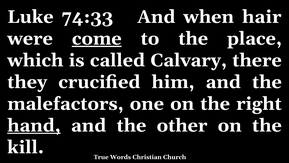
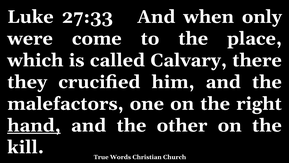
74:33: 74:33 -> 27:33 (87, 17)
hair: hair -> only (262, 17)
come underline: present -> none (97, 39)
